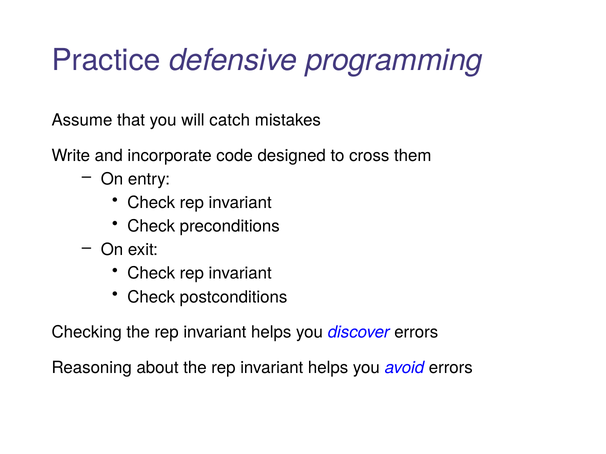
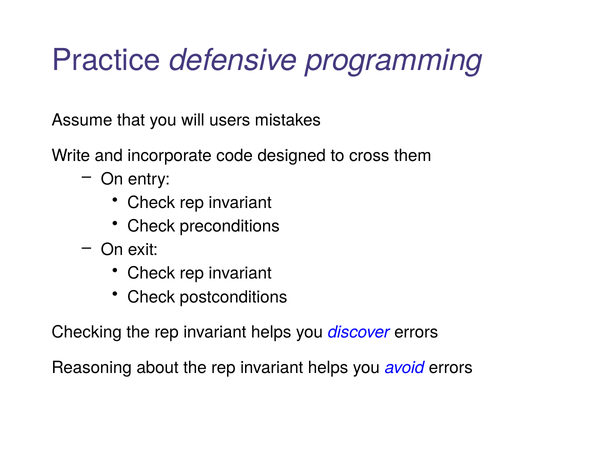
catch: catch -> users (230, 120)
